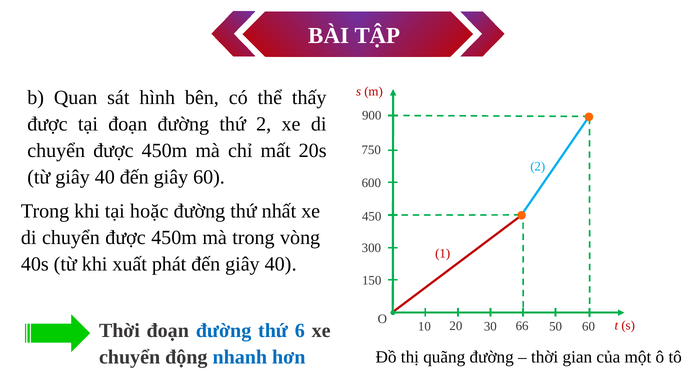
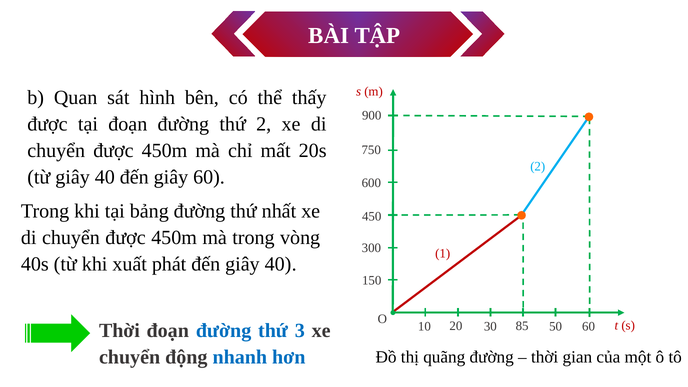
hoặc: hoặc -> bảng (149, 211)
66: 66 -> 85 (522, 326)
6: 6 -> 3 (300, 331)
